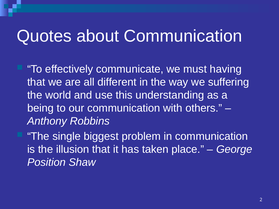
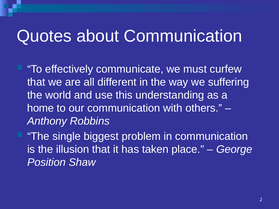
having: having -> curfew (226, 69)
being: being -> home (41, 108)
